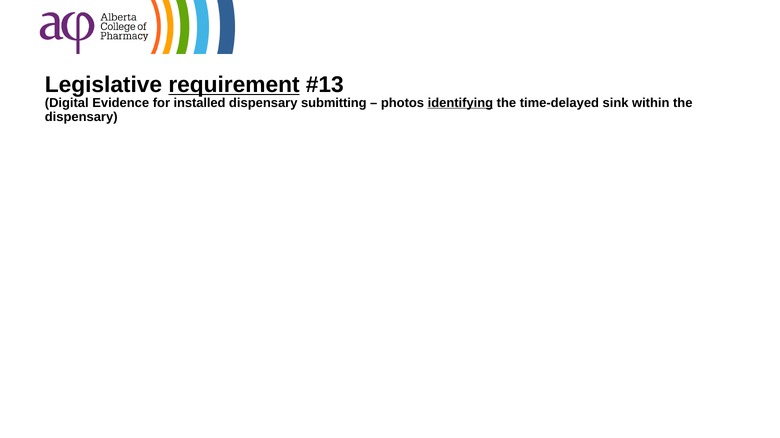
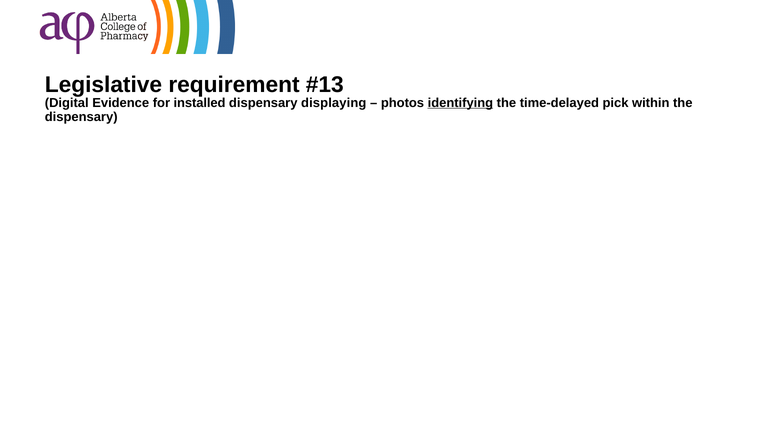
requirement underline: present -> none (234, 85)
submitting: submitting -> displaying (334, 103)
sink: sink -> pick (616, 103)
